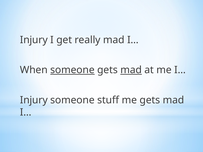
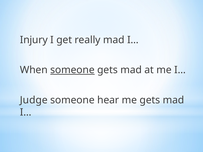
mad underline: present -> none (131, 70)
Injury: Injury -> Judge (34, 100)
stuff: stuff -> hear (108, 100)
